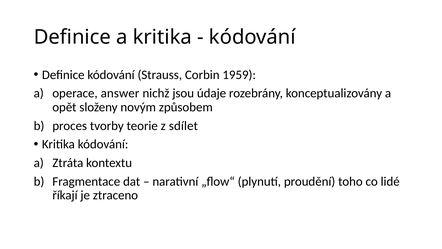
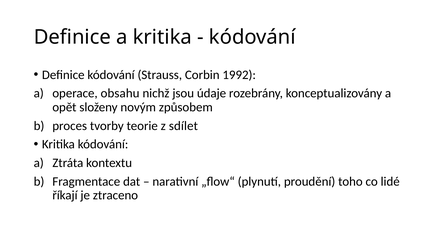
1959: 1959 -> 1992 (239, 75)
answer: answer -> obsahu (120, 93)
